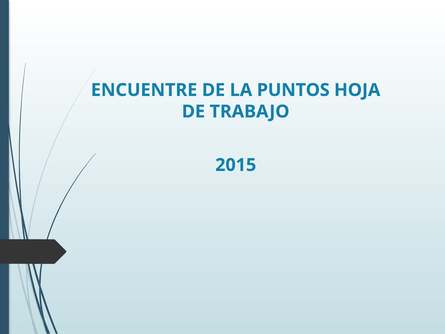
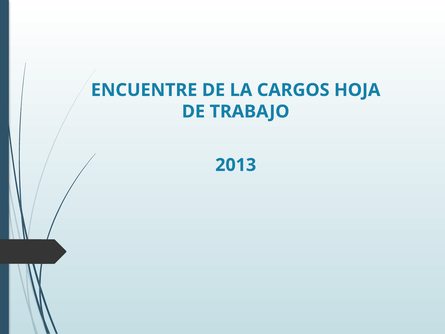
PUNTOS: PUNTOS -> CARGOS (293, 90)
2015: 2015 -> 2013 (236, 165)
